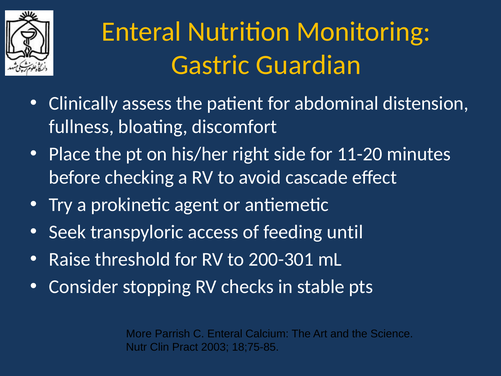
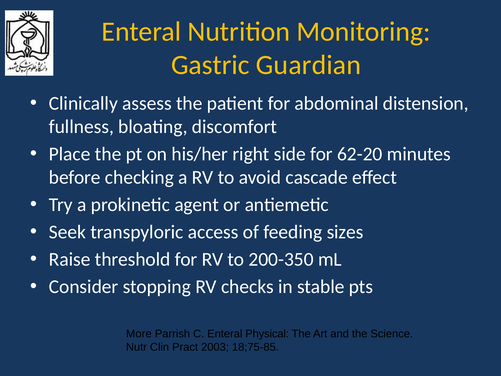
11-20: 11-20 -> 62-20 (360, 154)
until: until -> sizes (345, 232)
200-301: 200-301 -> 200-350 (281, 259)
Calcium: Calcium -> Physical (267, 334)
